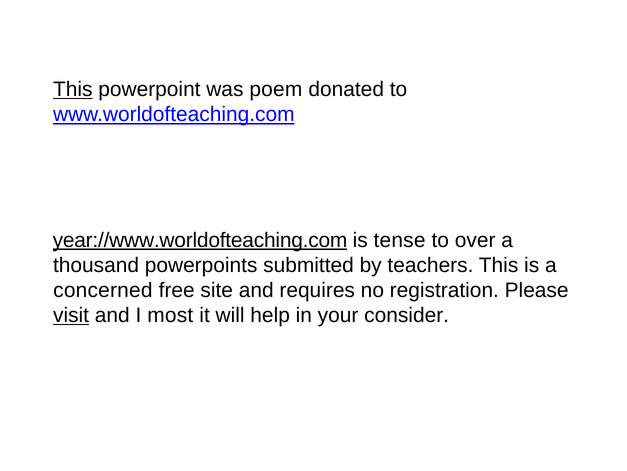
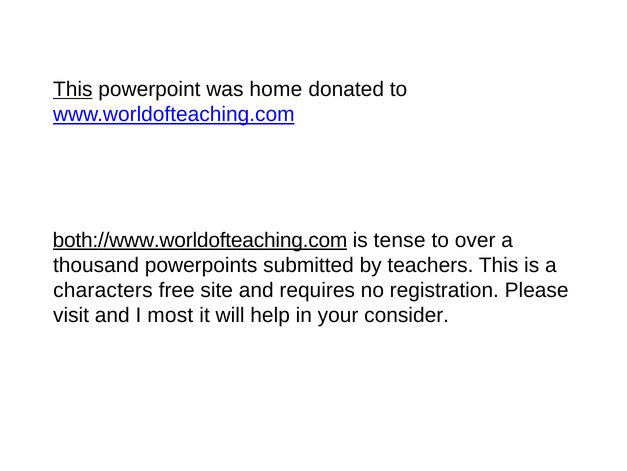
poem: poem -> home (276, 89)
year://www.worldofteaching.com: year://www.worldofteaching.com -> both://www.worldofteaching.com (200, 240)
concerned: concerned -> characters (103, 290)
visit underline: present -> none (71, 315)
